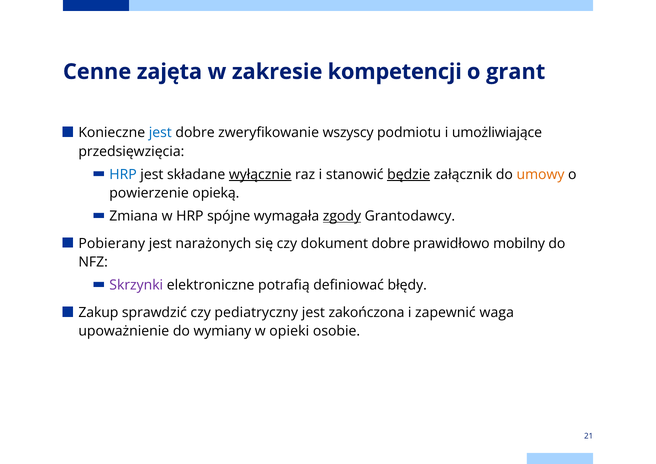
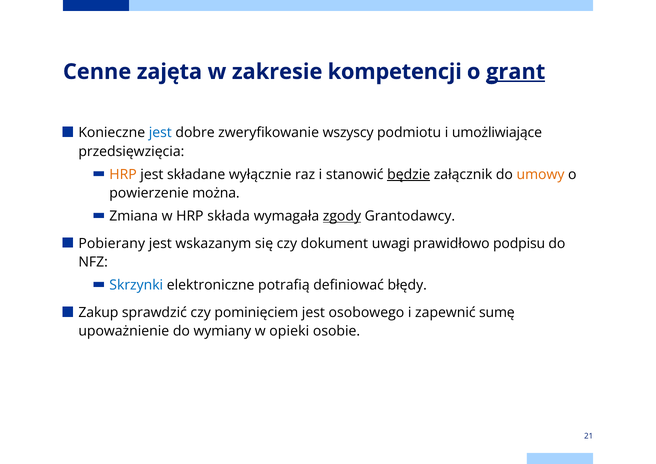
grant underline: none -> present (516, 72)
HRP colour: blue -> orange (123, 174)
wyłącznie underline: present -> none (260, 174)
opieką: opieką -> można (216, 193)
spójne: spójne -> składa (229, 216)
narażonych: narażonych -> wskazanym (213, 243)
dokument dobre: dobre -> uwagi (391, 243)
mobilny: mobilny -> podpisu (519, 243)
Skrzynki colour: purple -> blue (136, 285)
pediatryczny: pediatryczny -> pominięciem (256, 312)
zakończona: zakończona -> osobowego (366, 312)
waga: waga -> sumę (497, 312)
